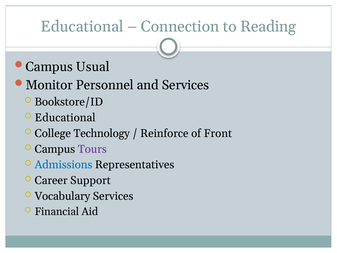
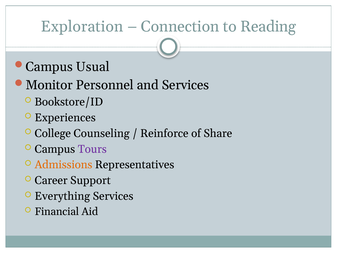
Educational: Educational -> Exploration (82, 27)
Educational: Educational -> Experiences (65, 117)
Technology: Technology -> Counseling (102, 133)
Front: Front -> Share (218, 133)
Admissions colour: blue -> orange (64, 165)
Vocabulary: Vocabulary -> Everything (62, 196)
